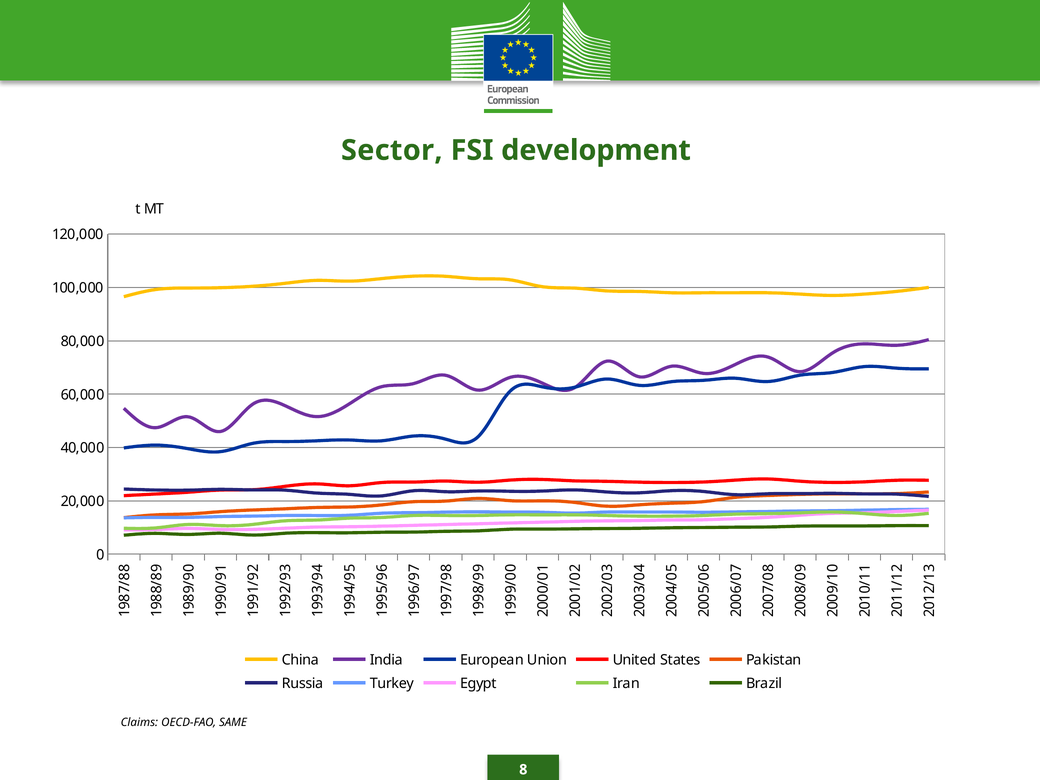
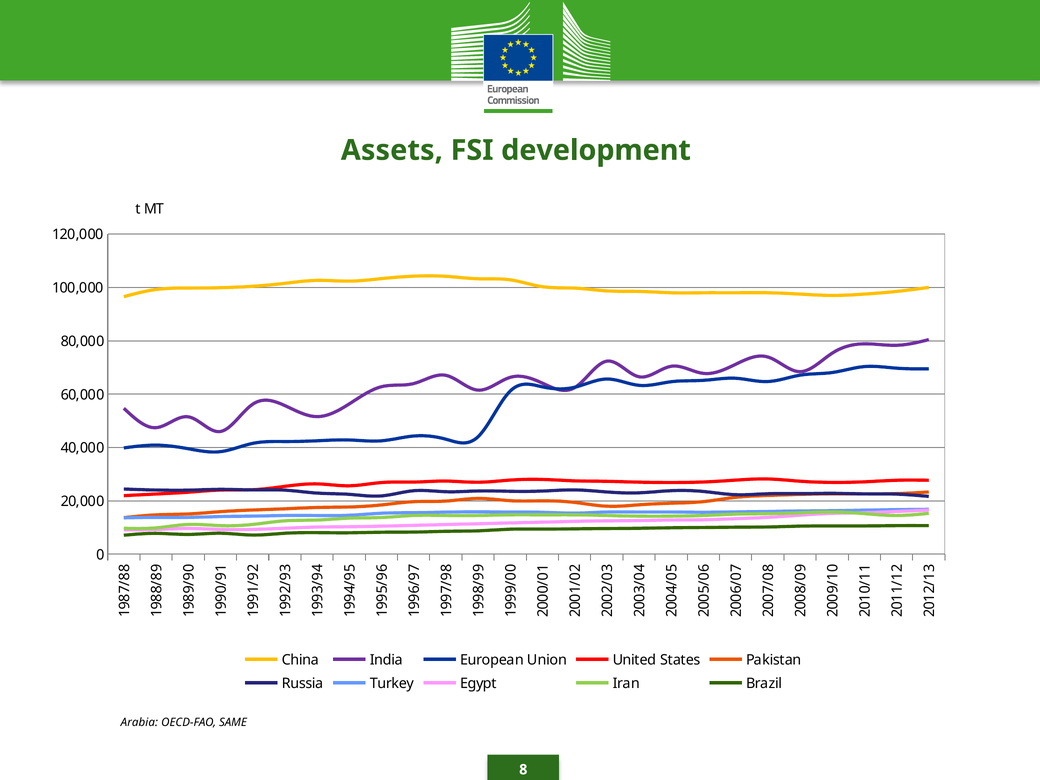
Sector: Sector -> Assets (392, 150)
Claims: Claims -> Arabia (139, 722)
